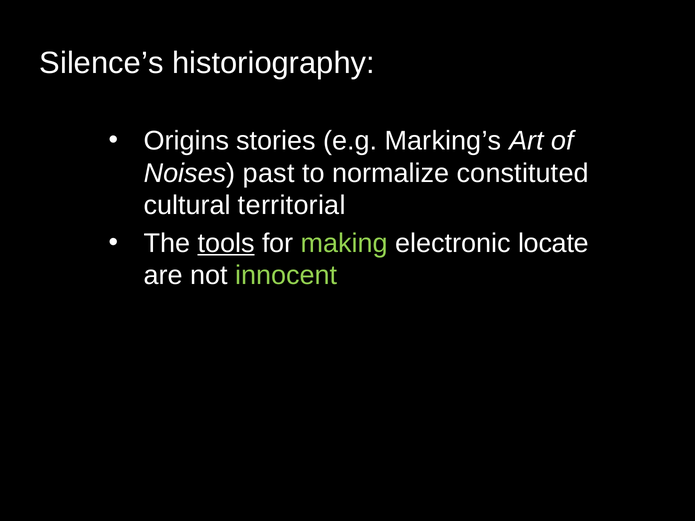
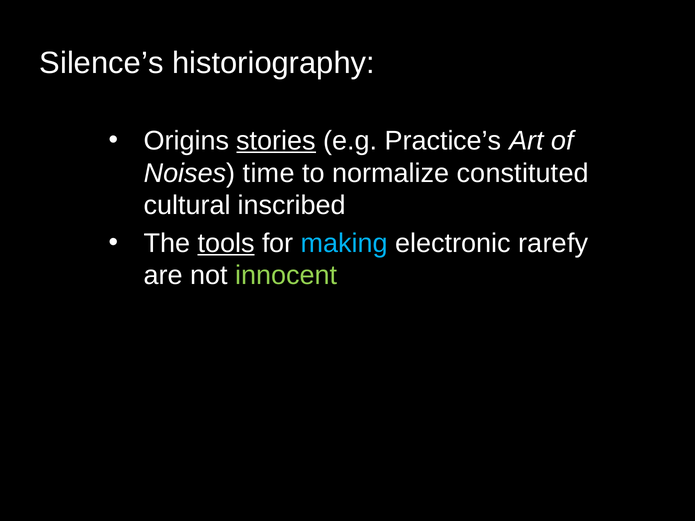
stories underline: none -> present (276, 141)
Marking’s: Marking’s -> Practice’s (443, 141)
past: past -> time (269, 173)
territorial: territorial -> inscribed (292, 206)
making colour: light green -> light blue (344, 243)
locate: locate -> rarefy (553, 243)
